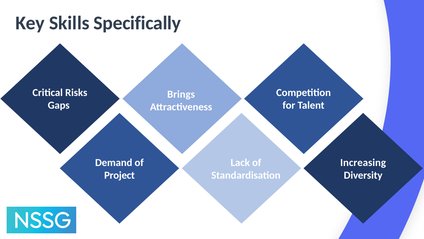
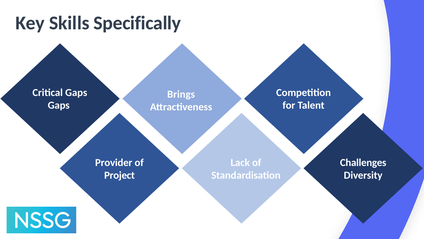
Critical Risks: Risks -> Gaps (76, 92)
Demand: Demand -> Provider (114, 162)
Increasing: Increasing -> Challenges (363, 162)
